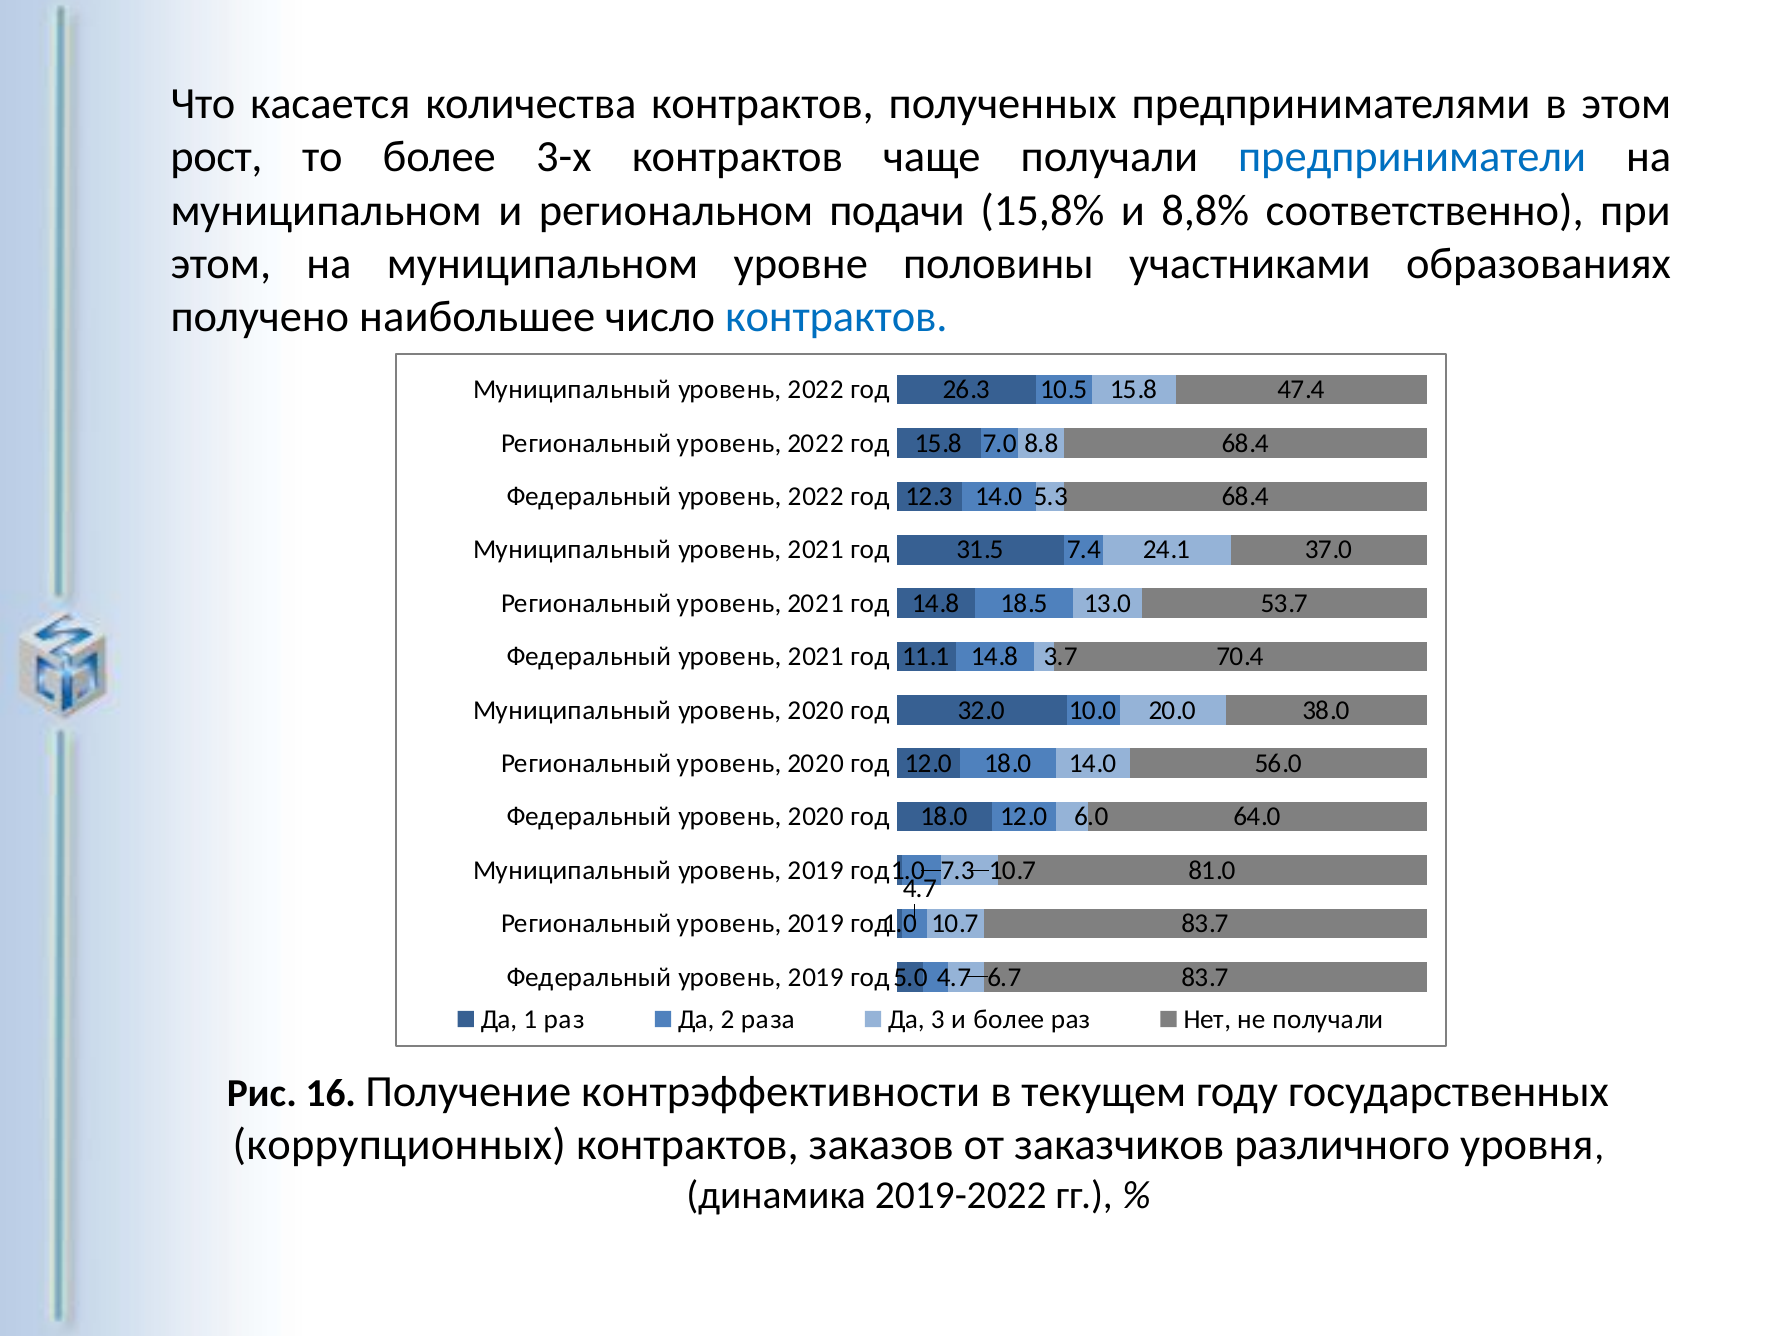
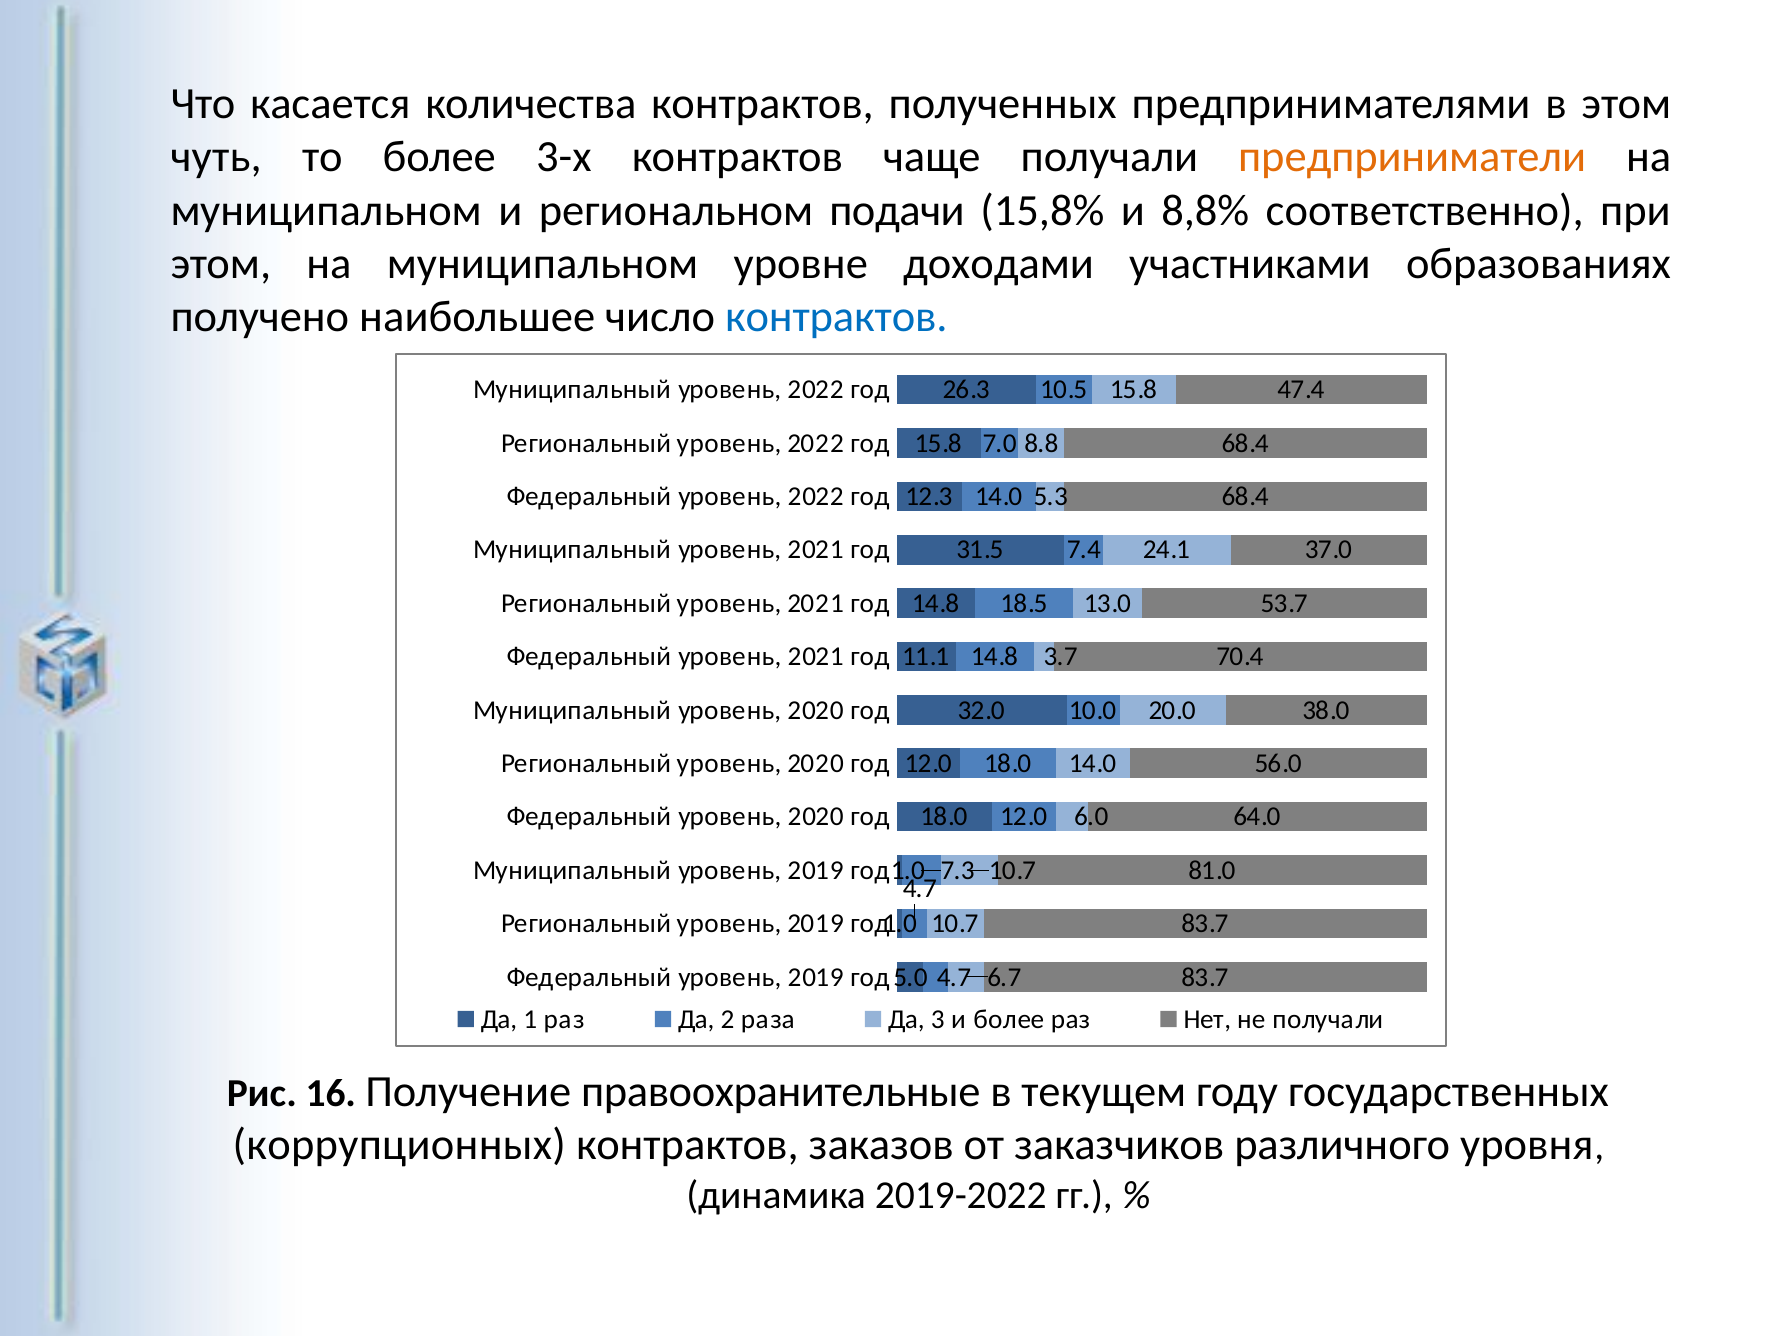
рост: рост -> чуть (216, 157)
предприниматели colour: blue -> orange (1412, 157)
половины: половины -> доходами (998, 264)
контрэффективности: контрэффективности -> правоохранительные (781, 1091)
